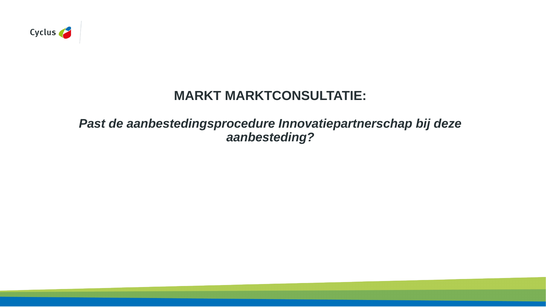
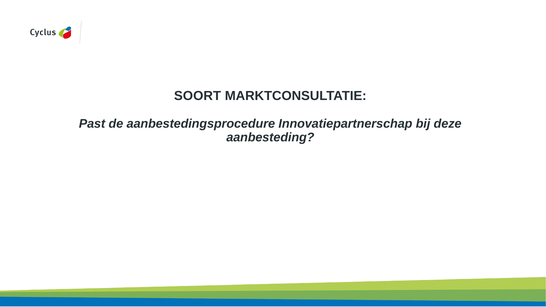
MARKT: MARKT -> SOORT (198, 96)
